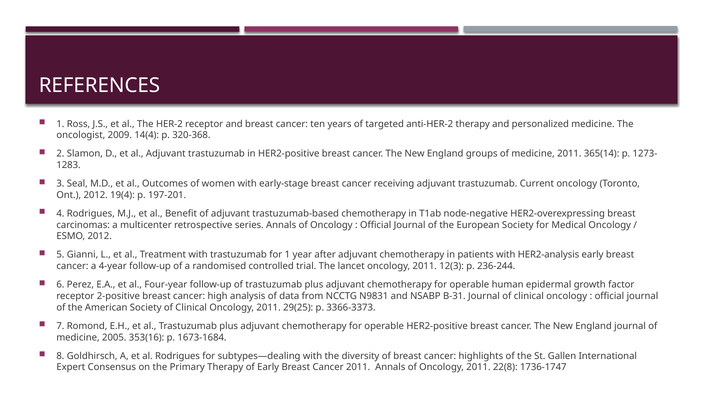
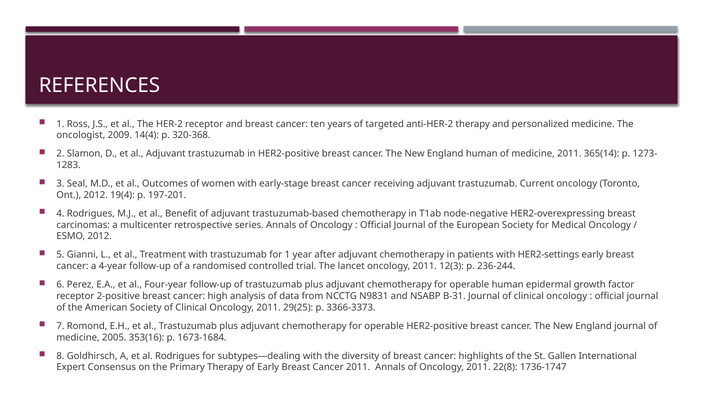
England groups: groups -> human (482, 154)
HER2-analysis: HER2-analysis -> HER2-settings (549, 255)
